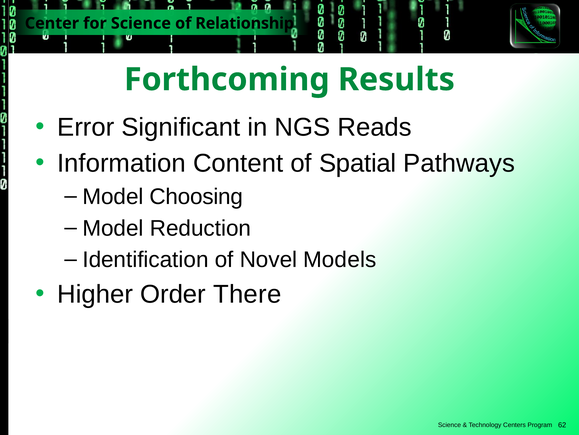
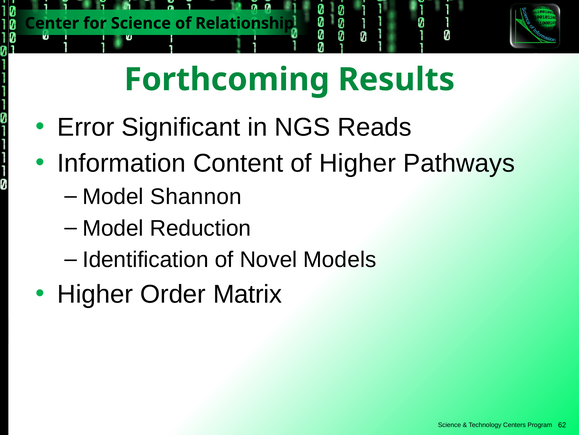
of Spatial: Spatial -> Higher (357, 163)
Choosing: Choosing -> Shannon (196, 196)
There: There -> Matrix (247, 294)
